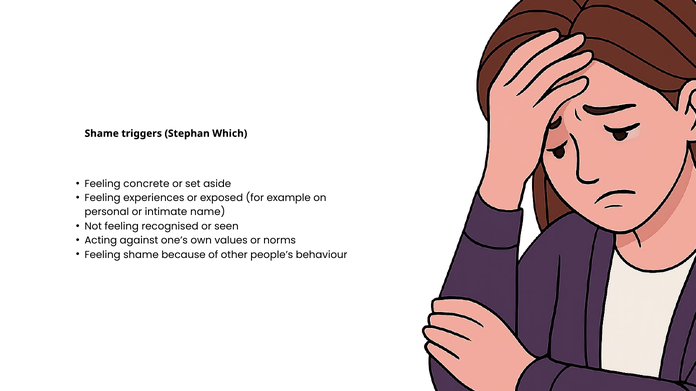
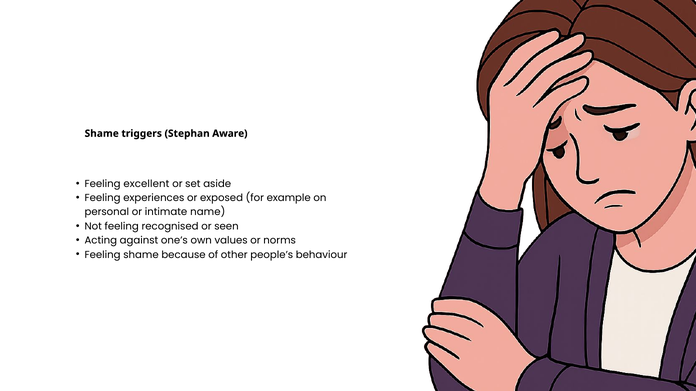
Which: Which -> Aware (230, 134)
concrete: concrete -> excellent (146, 184)
